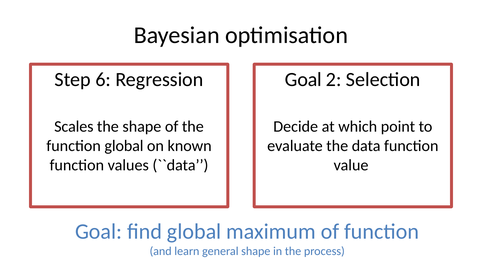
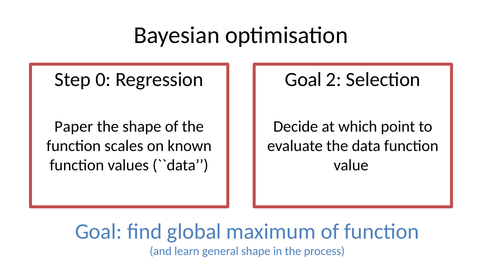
6: 6 -> 0 (103, 79)
Scales: Scales -> Paper (74, 127)
function global: global -> scales (124, 146)
